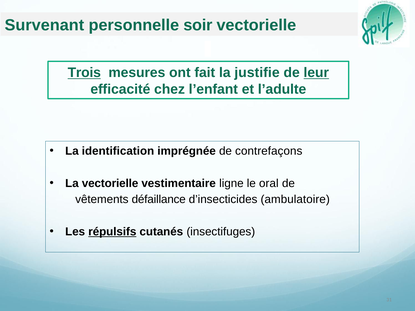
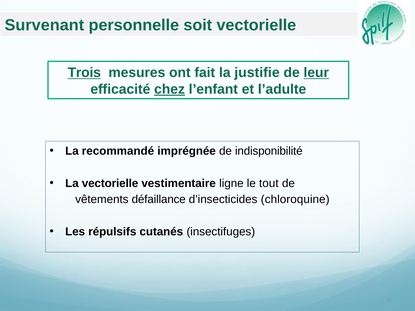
soir: soir -> soit (198, 25)
chez underline: none -> present (170, 89)
identification: identification -> recommandé (118, 151)
contrefaçons: contrefaçons -> indisponibilité (269, 151)
oral: oral -> tout (269, 183)
ambulatoire: ambulatoire -> chloroquine (295, 200)
répulsifs underline: present -> none (112, 232)
